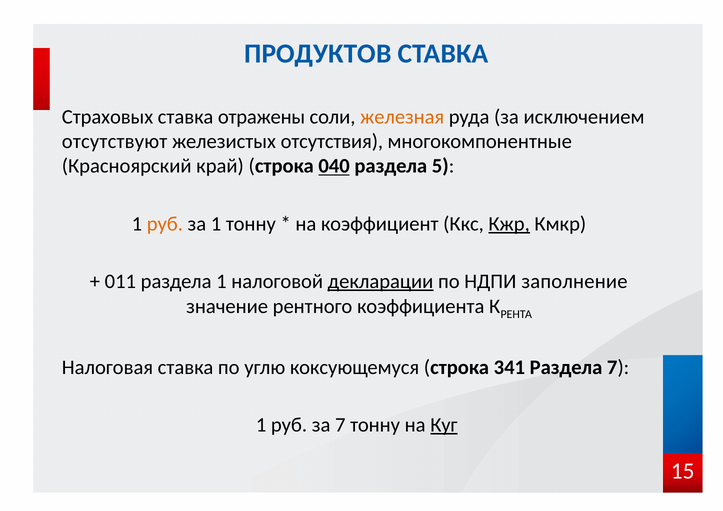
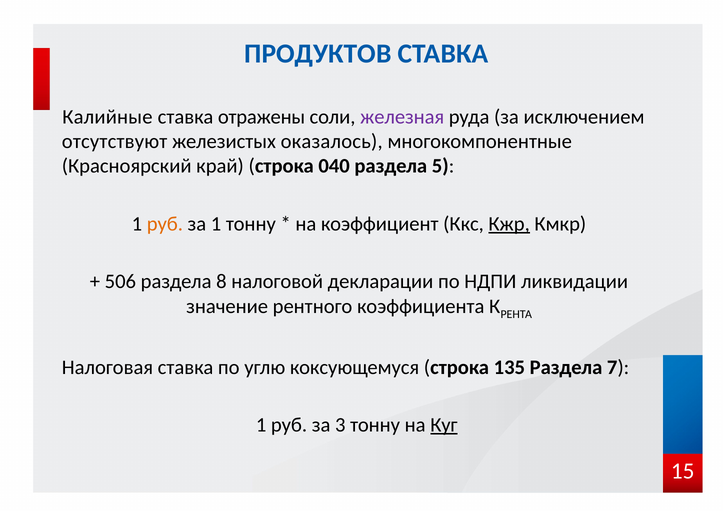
Страховых: Страховых -> Калийные (107, 117)
железная colour: orange -> purple (402, 117)
отсутствия: отсутствия -> оказалось (332, 142)
040 underline: present -> none (334, 166)
011: 011 -> 506 (120, 282)
раздела 1: 1 -> 8 (221, 282)
декларации underline: present -> none (381, 282)
заполнение: заполнение -> ликвидации (575, 282)
341: 341 -> 135 (509, 367)
за 7: 7 -> 3 (340, 425)
